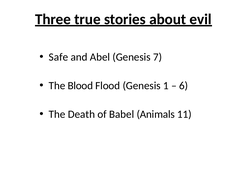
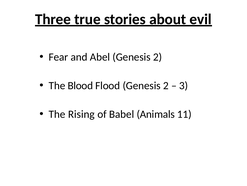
Safe: Safe -> Fear (59, 57)
Abel Genesis 7: 7 -> 2 (158, 57)
Flood Genesis 1: 1 -> 2 (166, 85)
6: 6 -> 3 (184, 85)
Death: Death -> Rising (81, 114)
